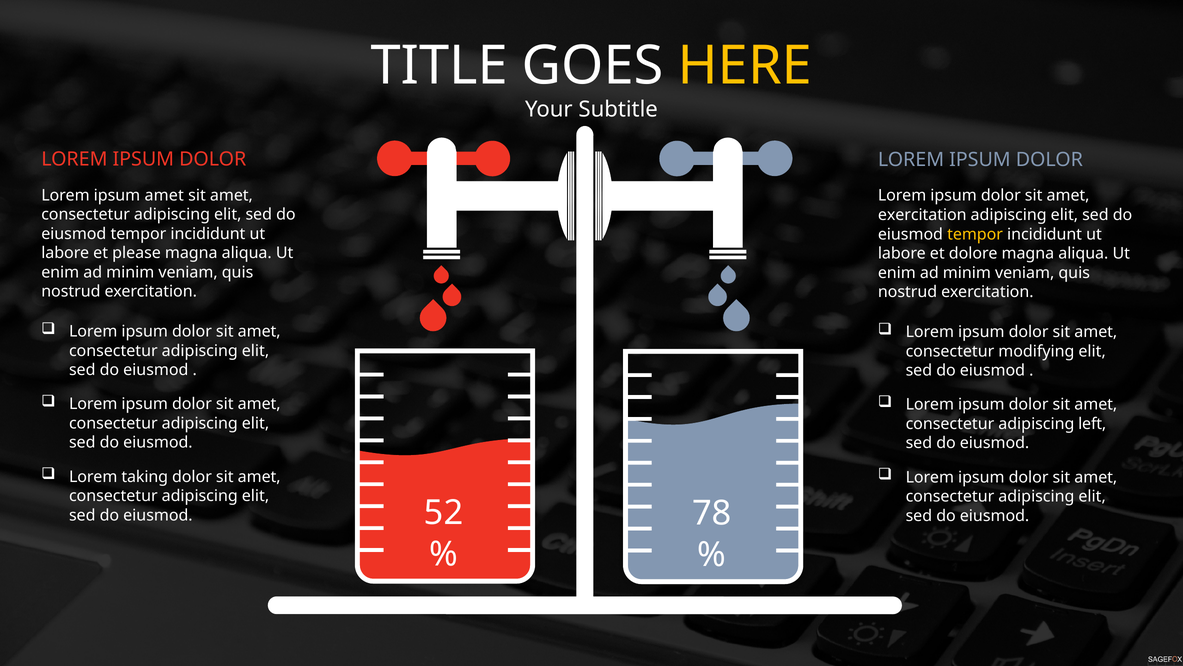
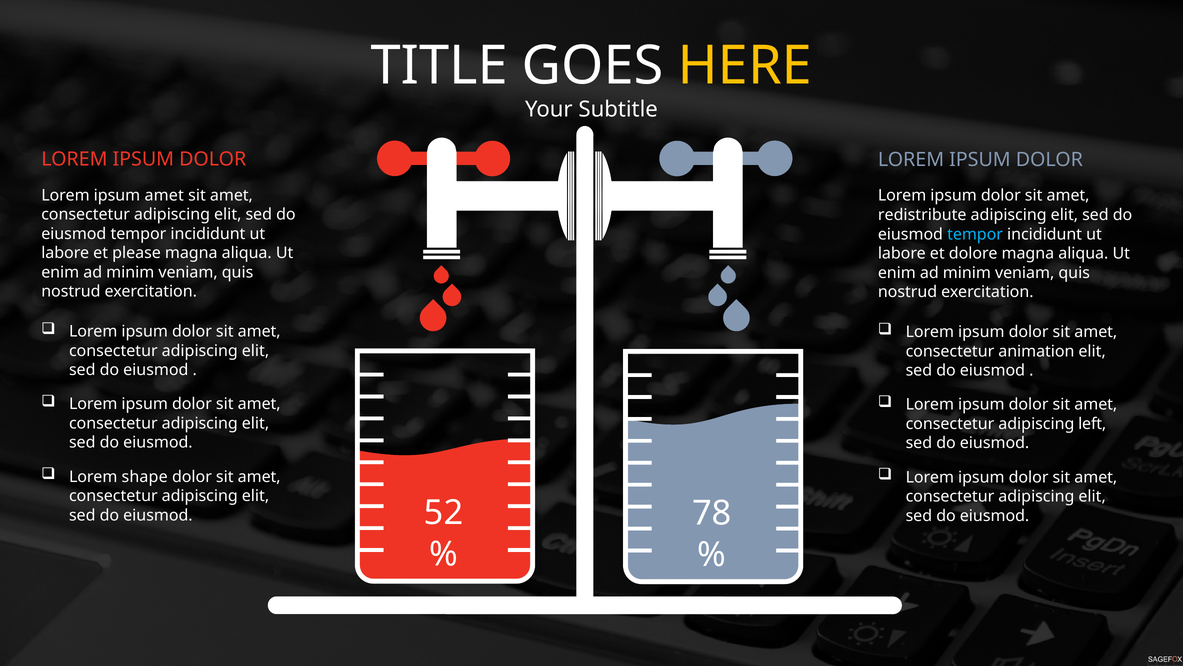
exercitation: exercitation -> redistribute (922, 215)
tempor colour: yellow -> light blue (975, 234)
modifying: modifying -> animation (1036, 351)
taking: taking -> shape (145, 476)
